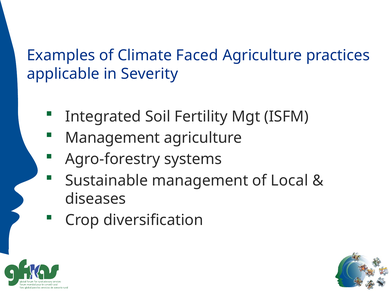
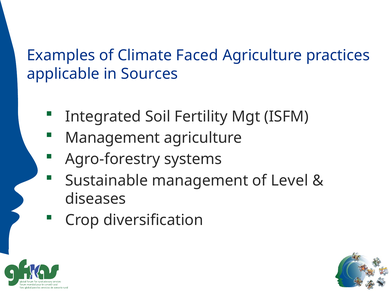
Severity: Severity -> Sources (149, 74)
Local: Local -> Level (290, 181)
